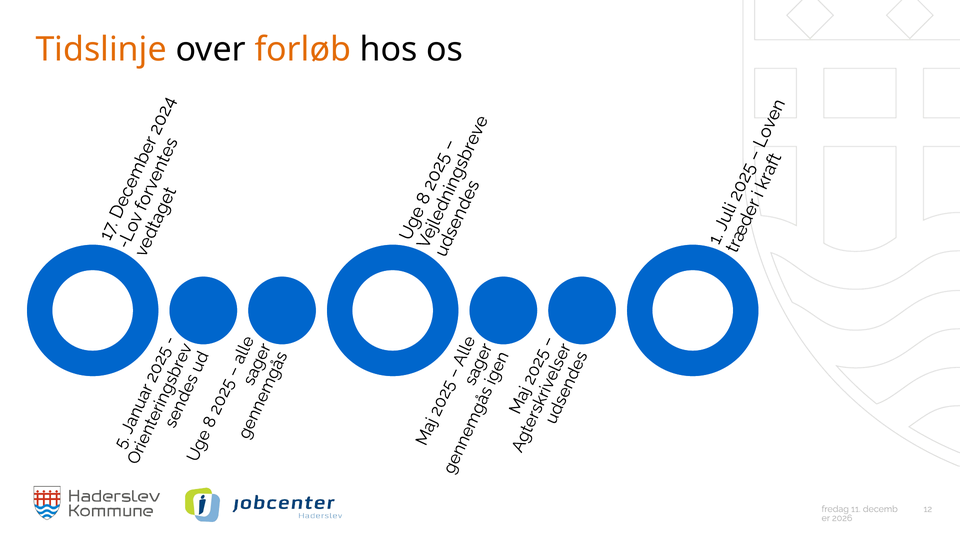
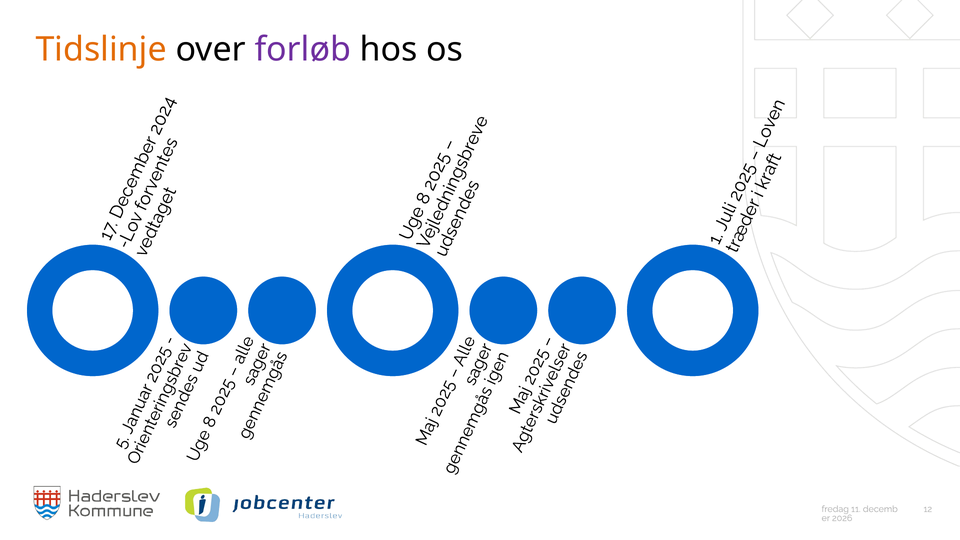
forløb colour: orange -> purple (303, 49)
